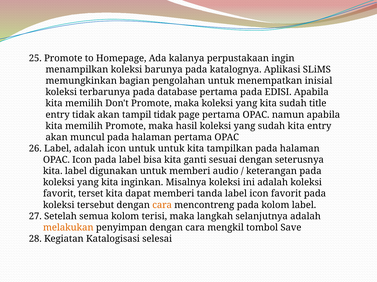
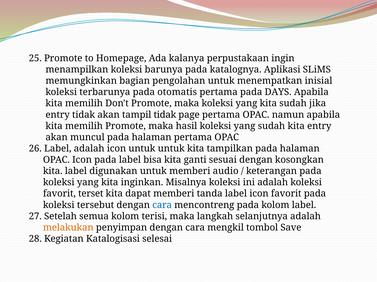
database: database -> otomatis (177, 92)
EDISI: EDISI -> DAYS (278, 92)
title: title -> jika (318, 104)
seterusnya: seterusnya -> kosongkan (299, 160)
cara colour: orange -> blue (162, 205)
